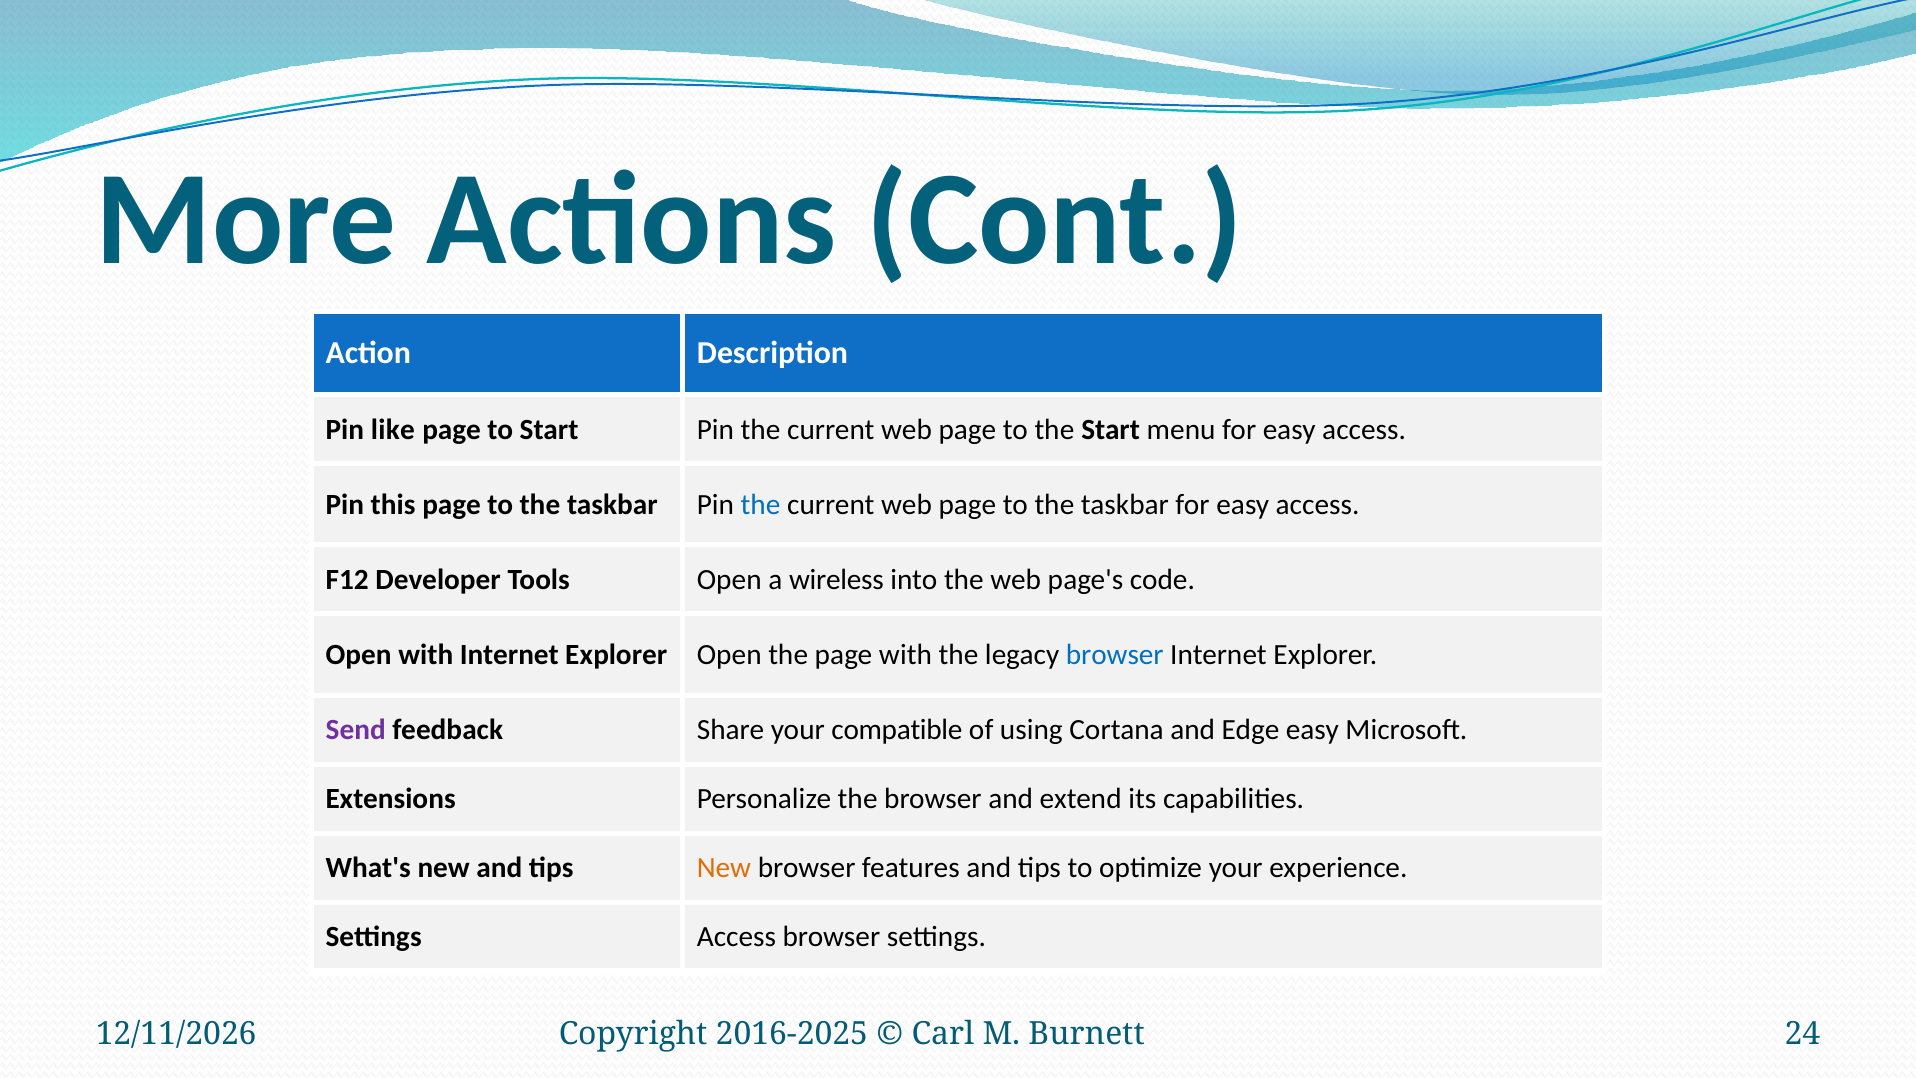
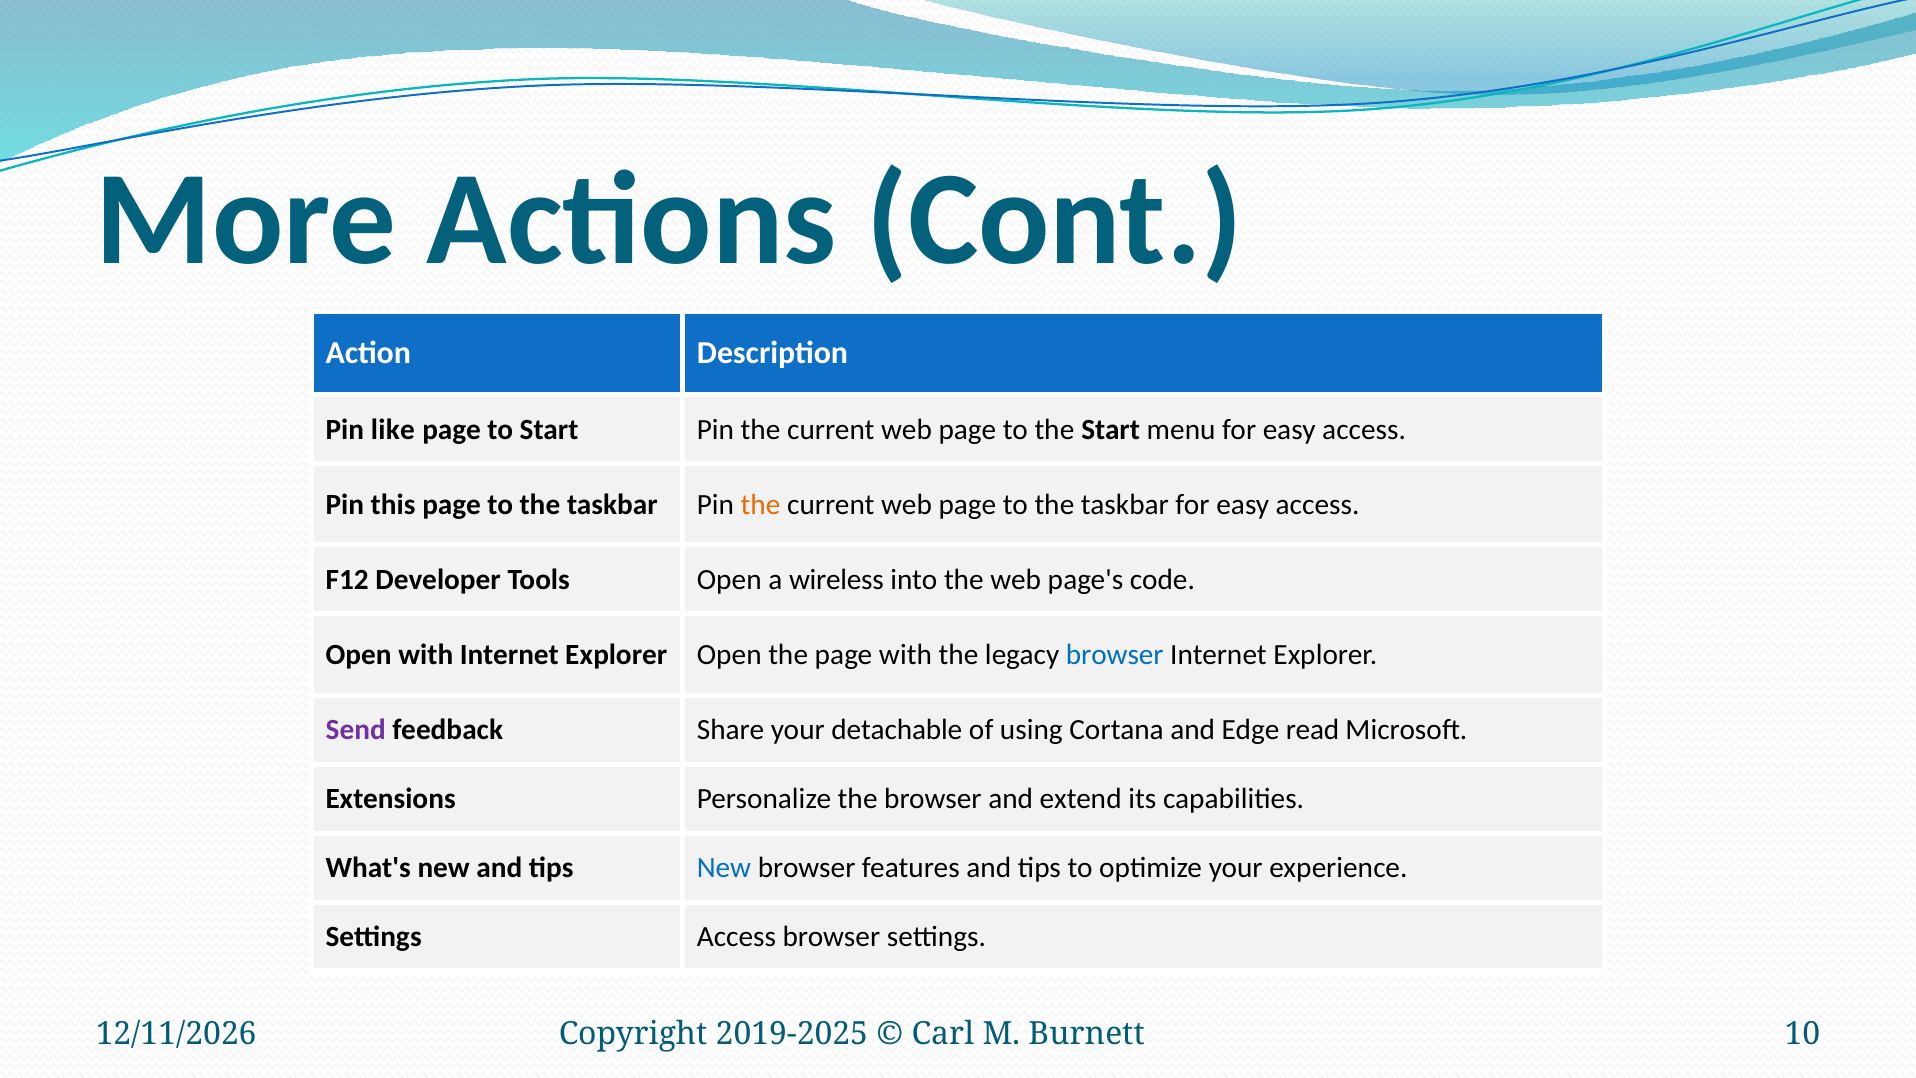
the colour: blue -> orange (760, 504)
compatible: compatible -> detachable (897, 730)
Edge easy: easy -> read (1312, 730)
New colour: orange -> blue (724, 868)
2016-2025: 2016-2025 -> 2019-2025 (792, 1034)
24: 24 -> 10 (1803, 1034)
